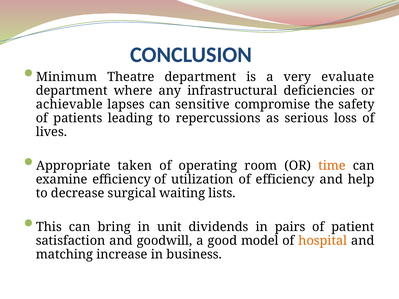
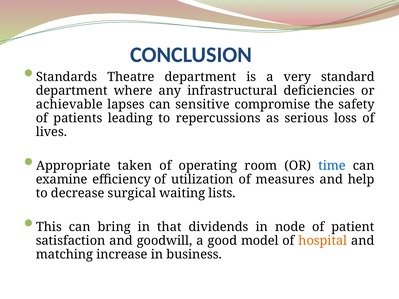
Minimum: Minimum -> Standards (67, 77)
evaluate: evaluate -> standard (348, 77)
time colour: orange -> blue (332, 166)
of efficiency: efficiency -> measures (285, 180)
unit: unit -> that (169, 227)
pairs: pairs -> node (290, 227)
